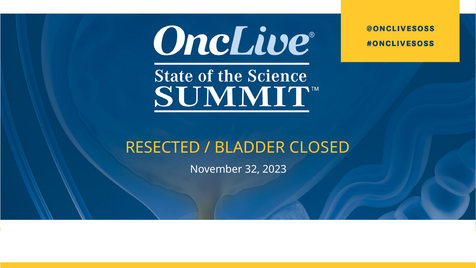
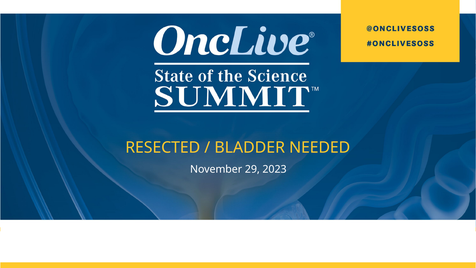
CLOSED: CLOSED -> NEEDED (320, 148)
32: 32 -> 29 (252, 169)
